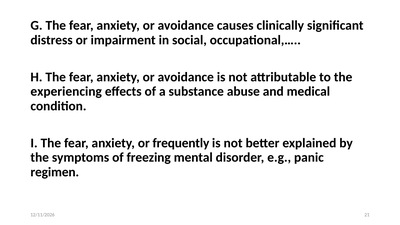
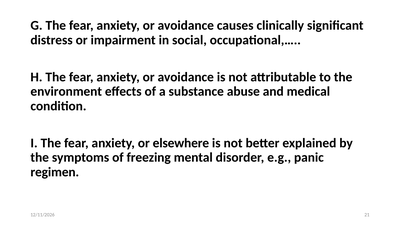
experiencing: experiencing -> environment (66, 92)
frequently: frequently -> elsewhere (181, 143)
